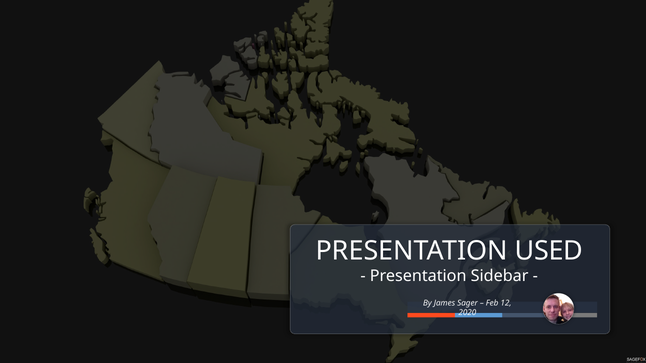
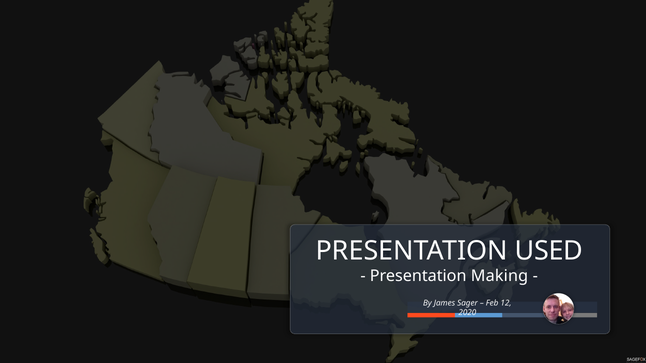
Sidebar: Sidebar -> Making (499, 276)
